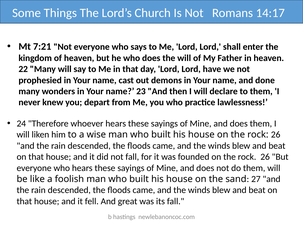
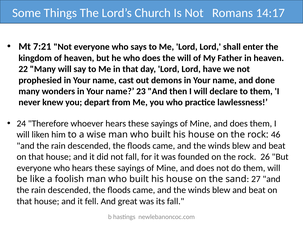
26: 26 -> 46 (276, 135)
